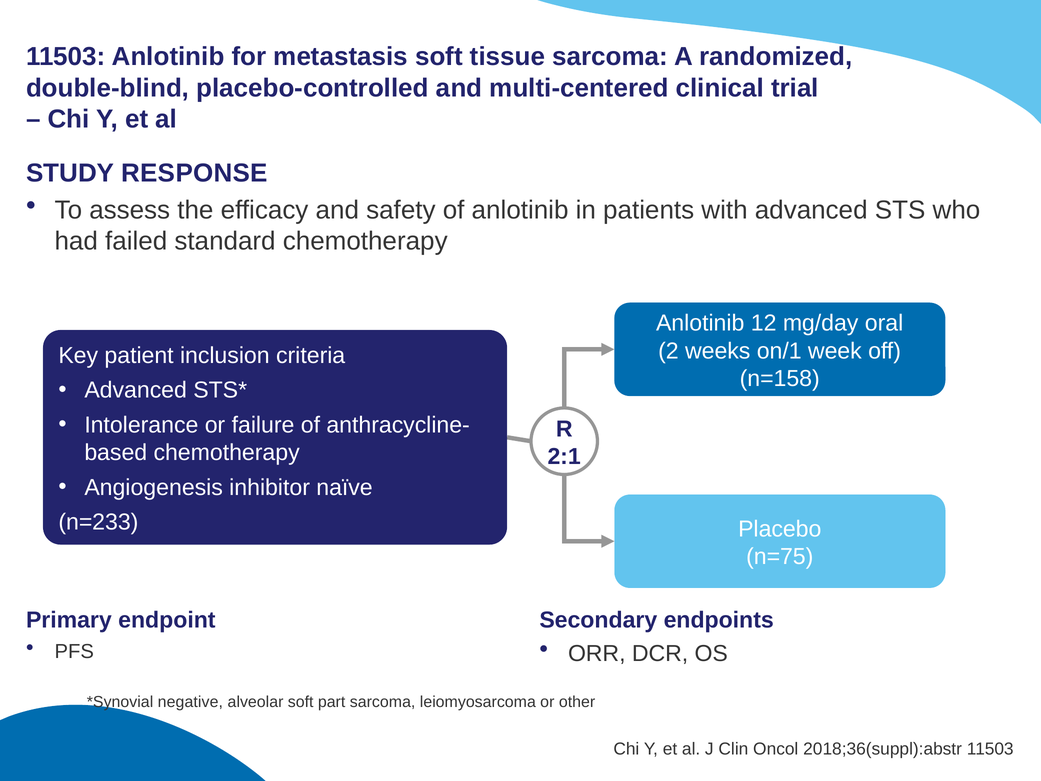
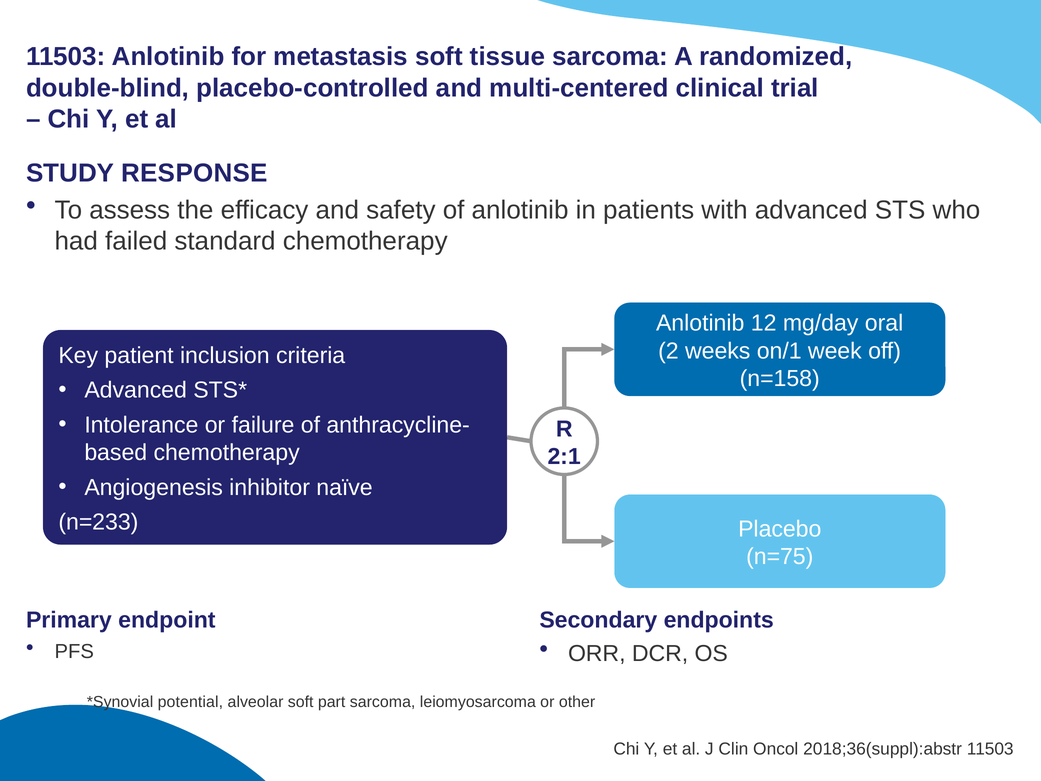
negative: negative -> potential (190, 702)
